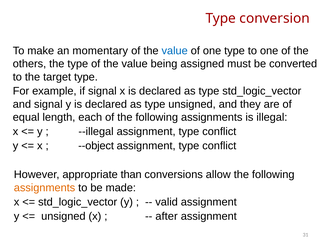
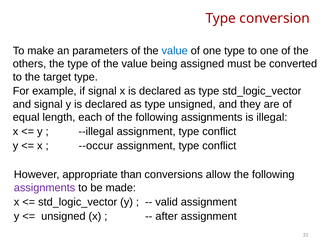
momentary: momentary -> parameters (100, 51)
--object: --object -> --occur (96, 146)
assignments colour: orange -> purple (45, 188)
